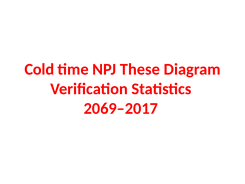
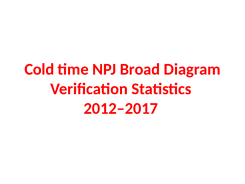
These: These -> Broad (140, 69)
2069–2017: 2069–2017 -> 2012–2017 (121, 108)
